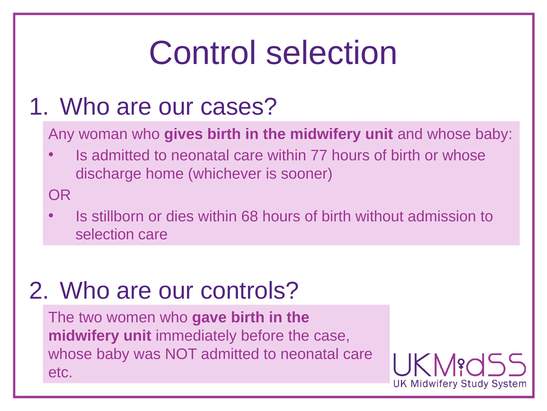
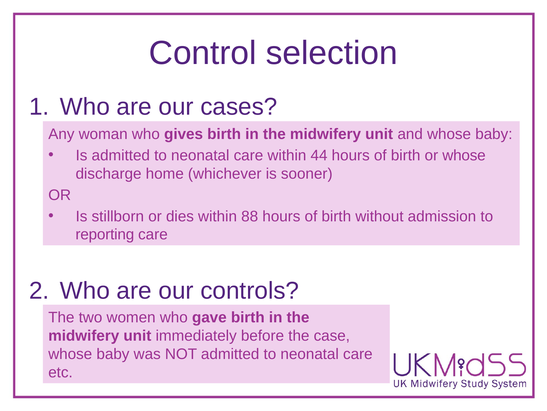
77: 77 -> 44 (319, 155)
68: 68 -> 88 (250, 216)
selection: selection -> reporting (105, 234)
